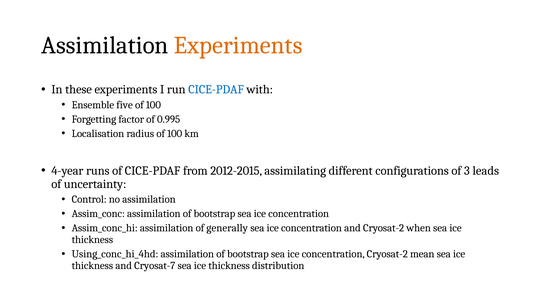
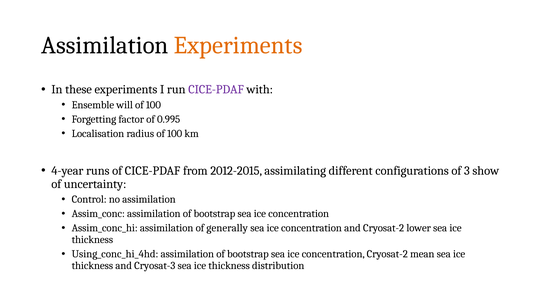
CICE-PDAF colour: blue -> purple (216, 90)
five: five -> will (125, 105)
leads: leads -> show (486, 171)
when: when -> lower (419, 228)
Cryosat-7: Cryosat-7 -> Cryosat-3 (155, 266)
